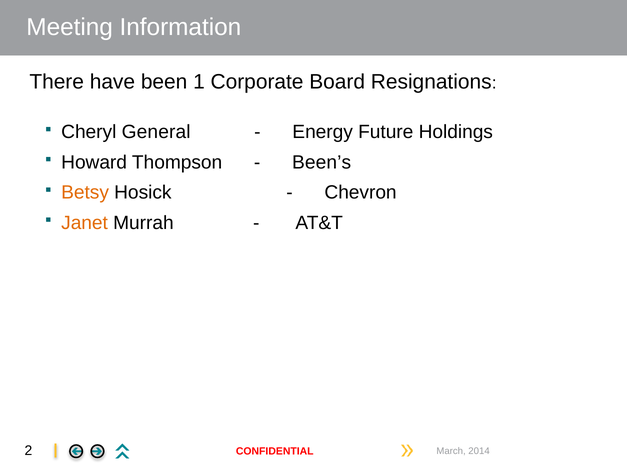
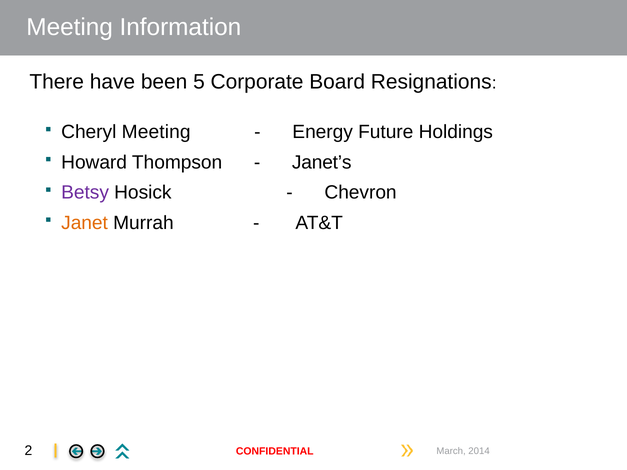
1: 1 -> 5 (199, 82)
Cheryl General: General -> Meeting (156, 132)
Been’s: Been’s -> Janet’s (322, 162)
Betsy colour: orange -> purple (85, 193)
